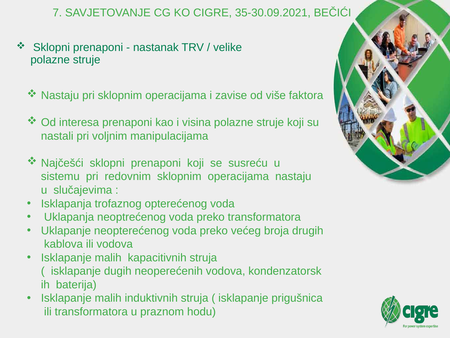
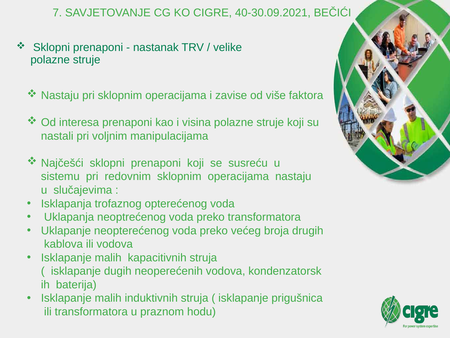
35-30.09.2021: 35-30.09.2021 -> 40-30.09.2021 (273, 13)
